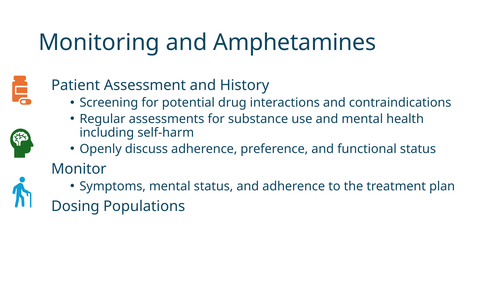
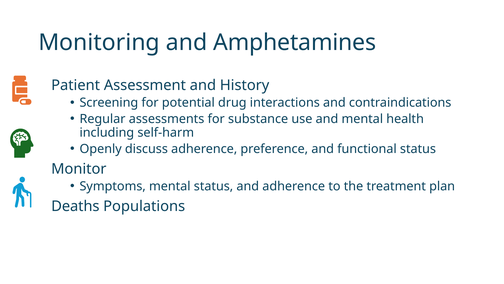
Dosing: Dosing -> Deaths (75, 206)
